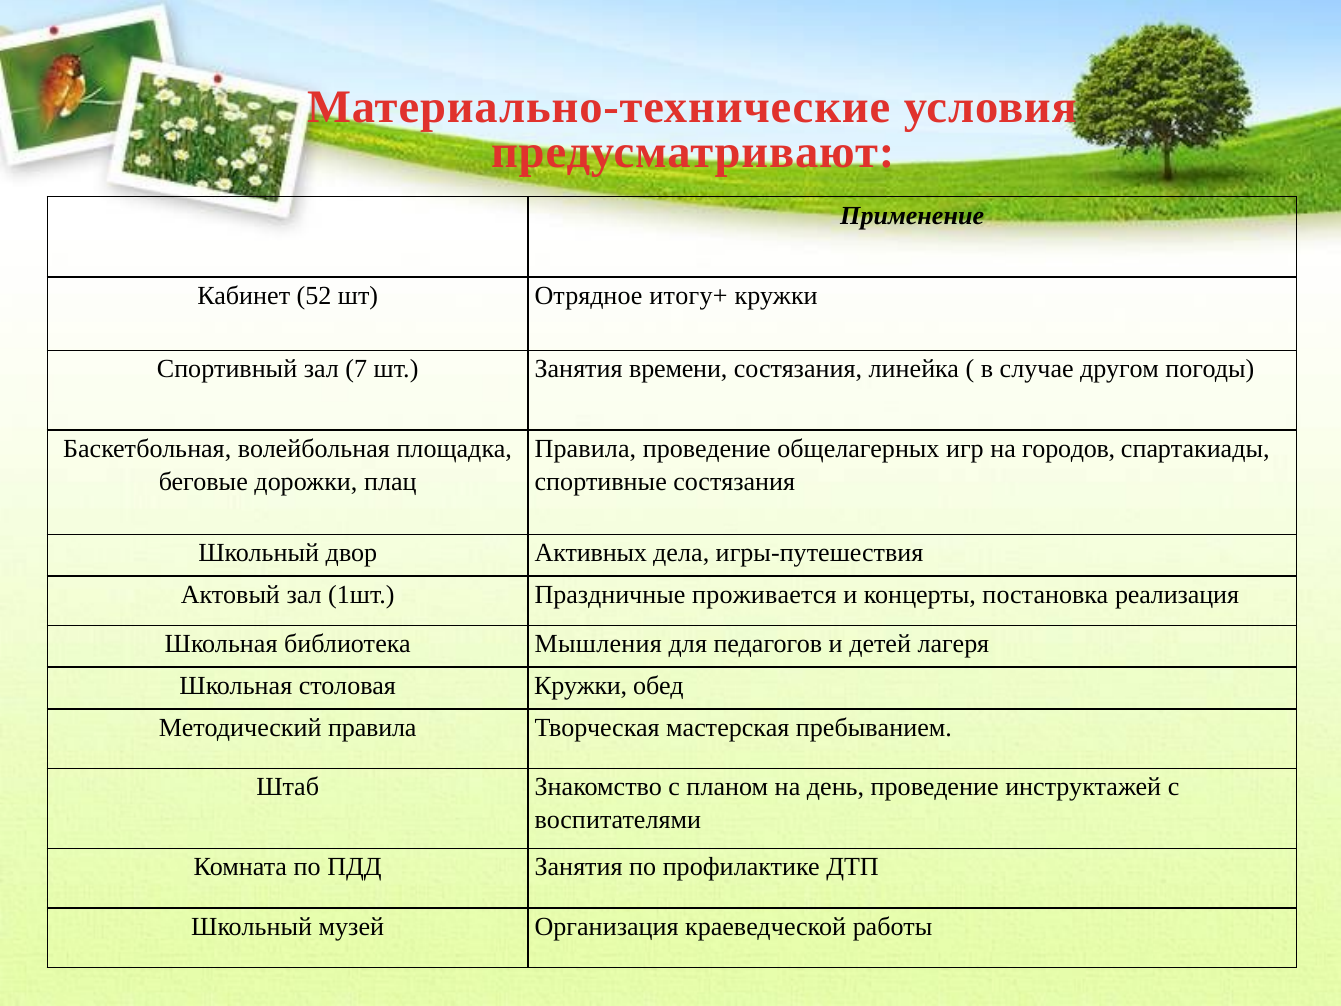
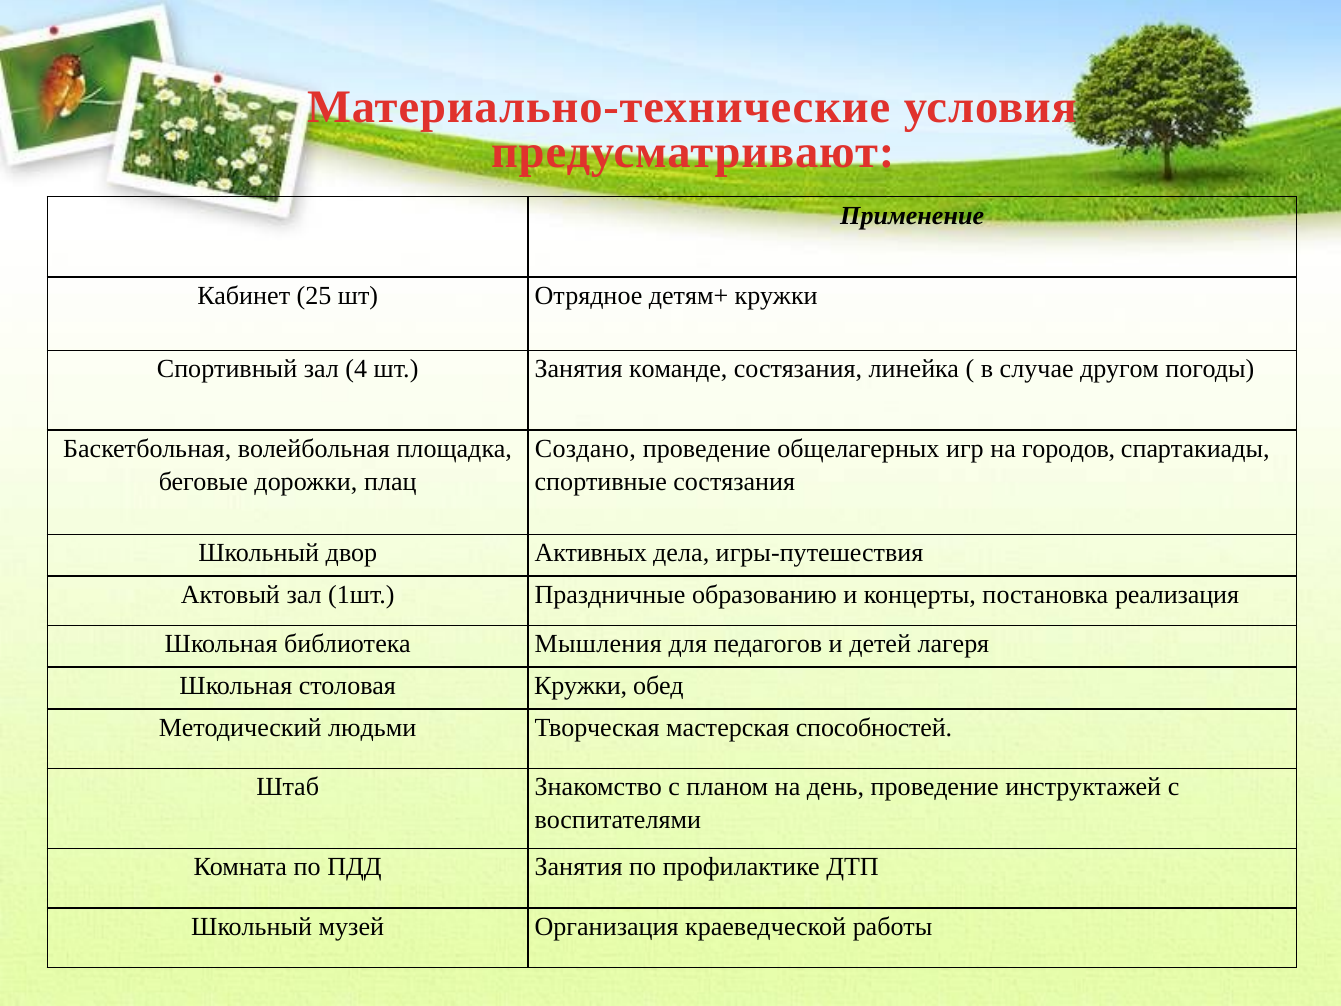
52: 52 -> 25 (314, 296)
итогу+: итогу+ -> детям+ (689, 296)
7: 7 -> 4 (356, 369)
времени: времени -> команде (678, 369)
Правила: Правила -> Создано (585, 449)
проживается: проживается -> образованию (764, 595)
Методический правила: правила -> людьми (372, 728)
пребыванием: пребыванием -> способностей (874, 728)
